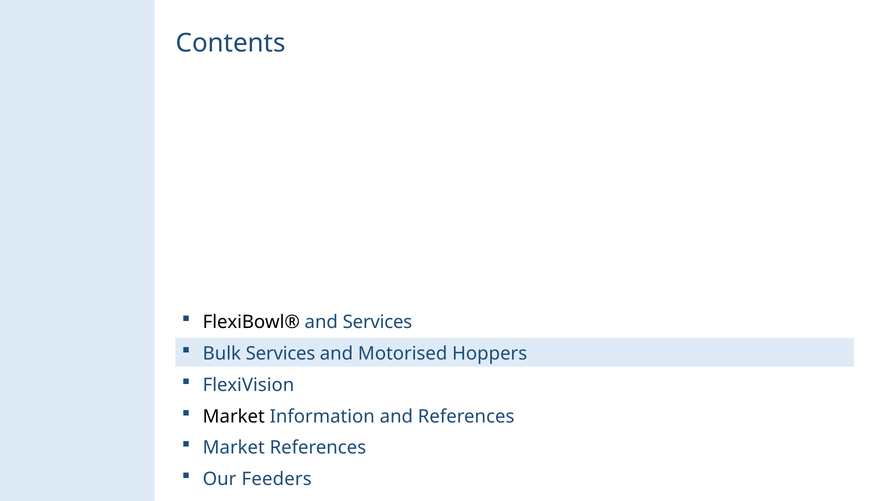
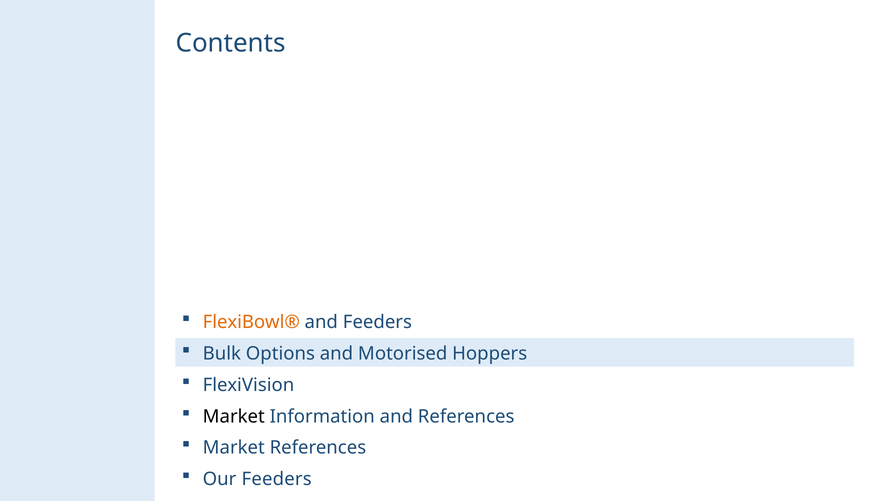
FlexiBowl® colour: black -> orange (251, 322)
and Services: Services -> Feeders (377, 322)
Bulk Services: Services -> Options (280, 354)
